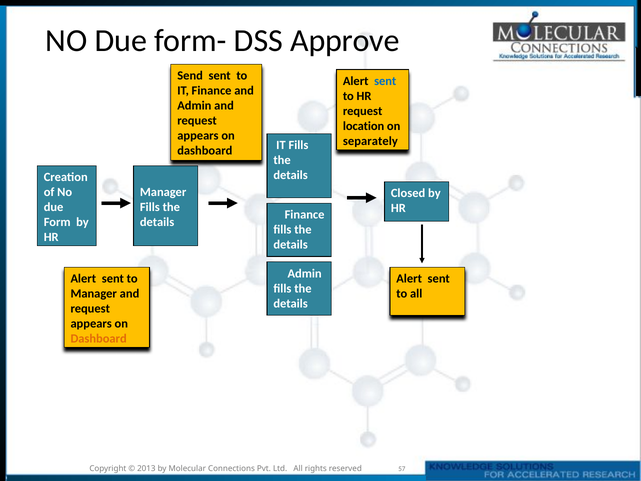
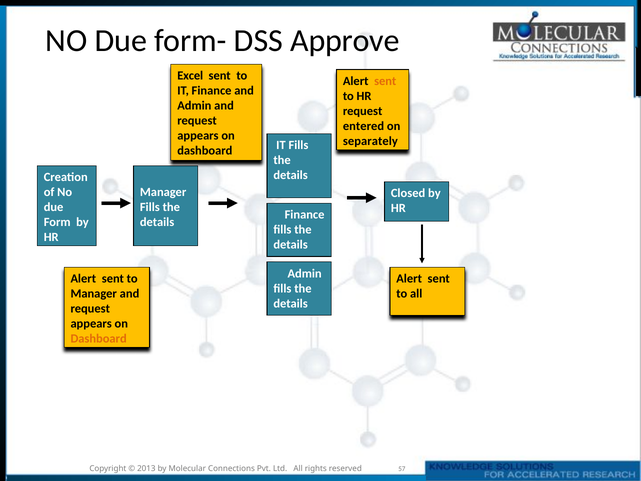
Send: Send -> Excel (190, 76)
sent colour: blue -> orange (385, 81)
location: location -> entered (364, 126)
